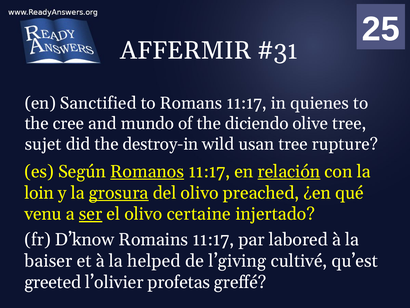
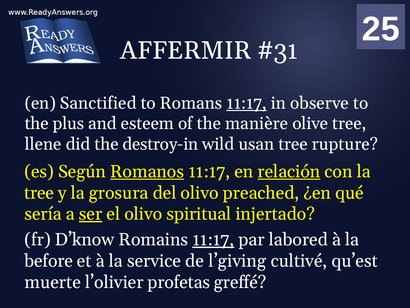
11:17 underline: none -> present (247, 103)
quienes: quienes -> observe (320, 103)
cree: cree -> plus (69, 123)
mundo: mundo -> esteem (147, 123)
diciendo: diciendo -> manière (257, 123)
sujet: sujet -> llene (43, 144)
loin: loin -> tree (39, 193)
grosura underline: present -> none (119, 193)
venu: venu -> sería (43, 214)
certaine: certaine -> spiritual (199, 214)
11:17 underline: none -> present (213, 239)
baiser: baiser -> before (49, 261)
helped: helped -> service (154, 261)
greeted: greeted -> muerte (53, 282)
